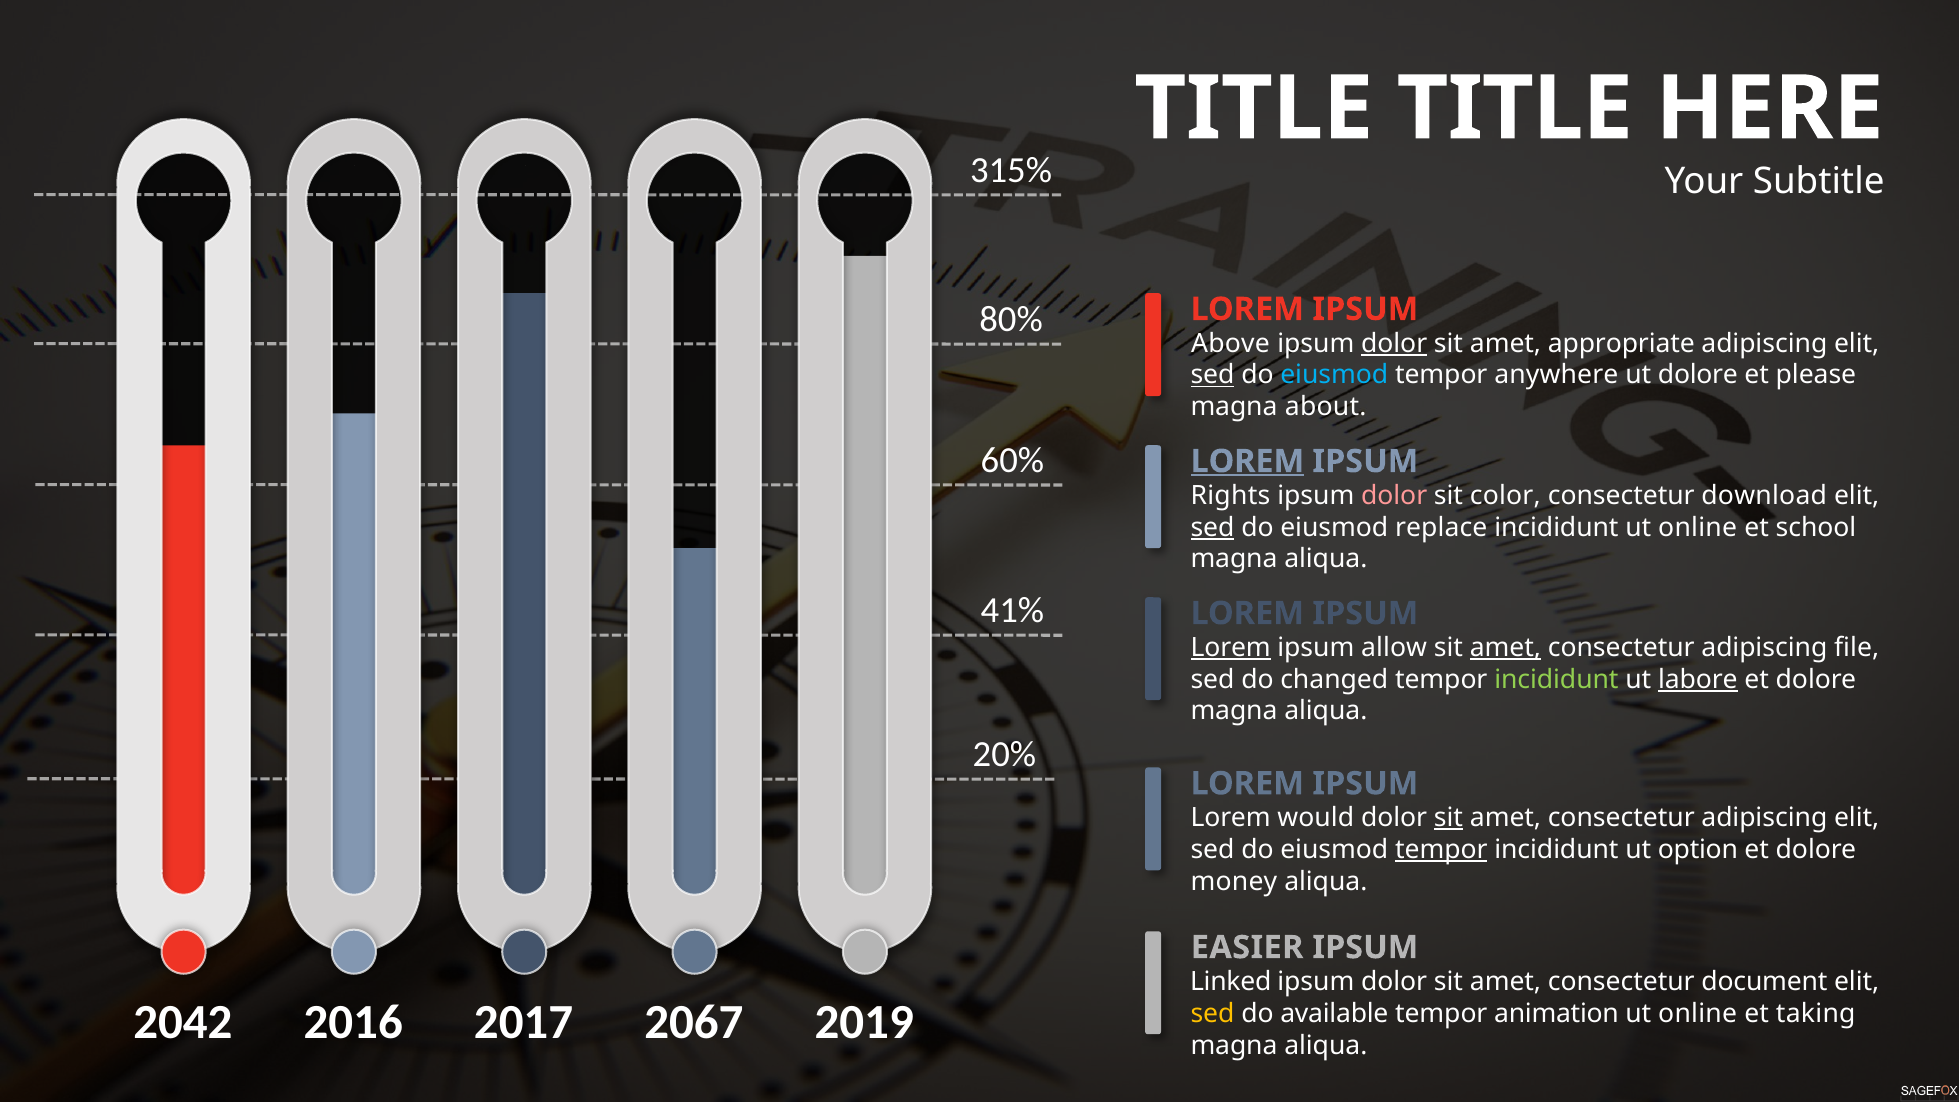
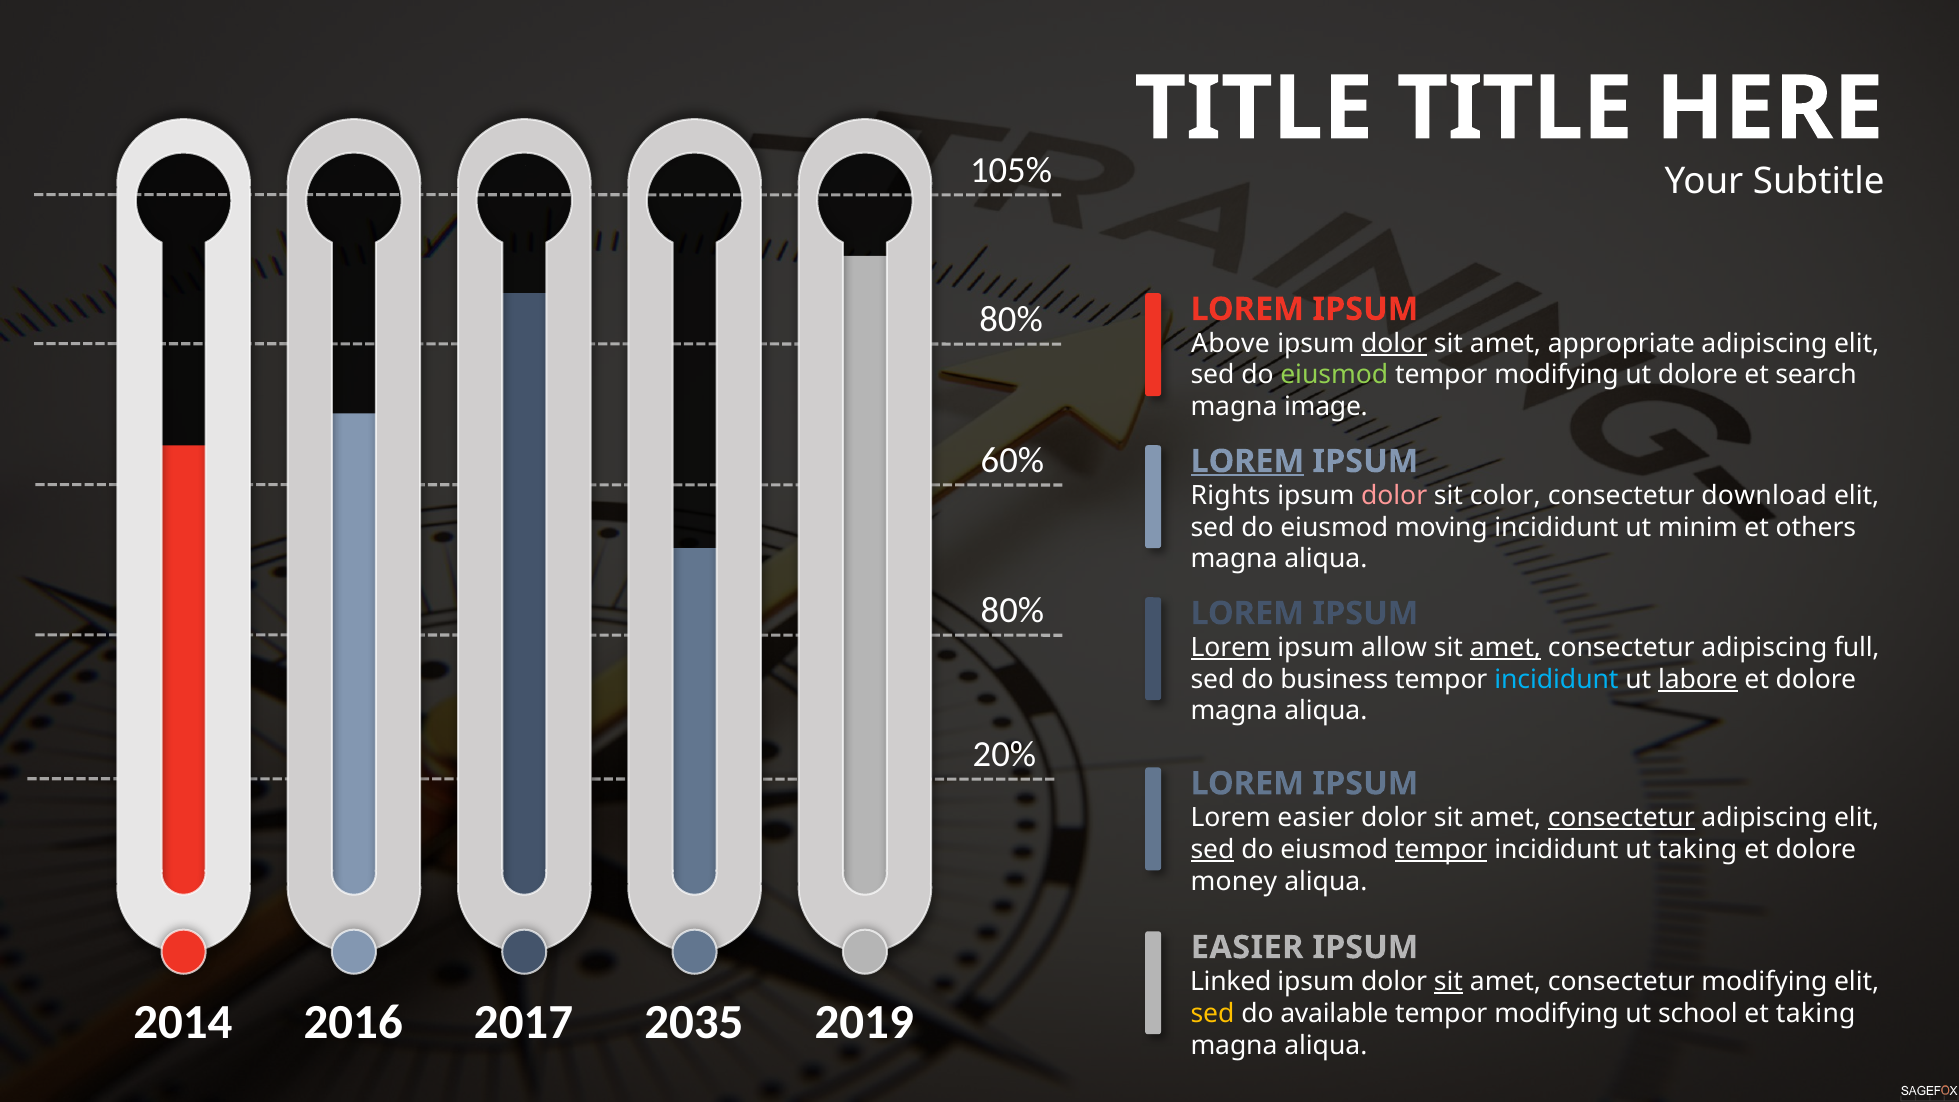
315%: 315% -> 105% (1011, 170)
sed underline: present -> none (1213, 375)
eiusmod colour: light blue -> light green (1334, 375)
anywhere: anywhere -> modifying (1557, 375)
please: please -> search (1816, 375)
about: about -> image (1326, 407)
sed underline: present -> none (1213, 527)
replace: replace -> moving (1441, 527)
incididunt ut online: online -> minim (1698, 527)
school: school -> others (1816, 527)
41%: 41% -> 80% (1012, 611)
file: file -> full (1857, 647)
changed: changed -> business (1334, 679)
incididunt colour: light green -> light blue (1556, 679)
Lorem would: would -> easier (1316, 818)
sit underline: present -> none (1448, 818)
consectetur underline: none -> present (1621, 818)
sed underline: none -> present (1213, 849)
ut option: option -> taking (1698, 849)
sit underline: none -> present (1448, 982)
consectetur document: document -> modifying (1764, 982)
2042: 2042 -> 2014 (183, 1022)
2067: 2067 -> 2035 (694, 1022)
animation: animation -> modifying (1557, 1013)
online: online -> school (1698, 1013)
